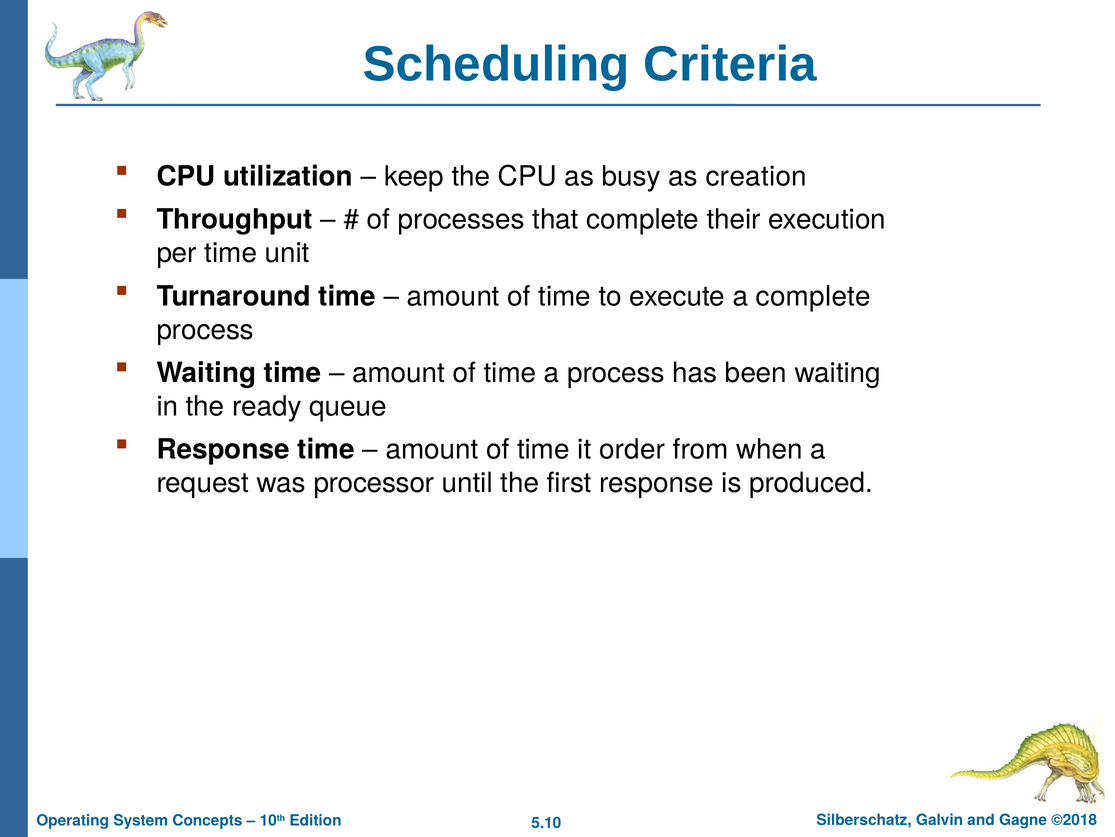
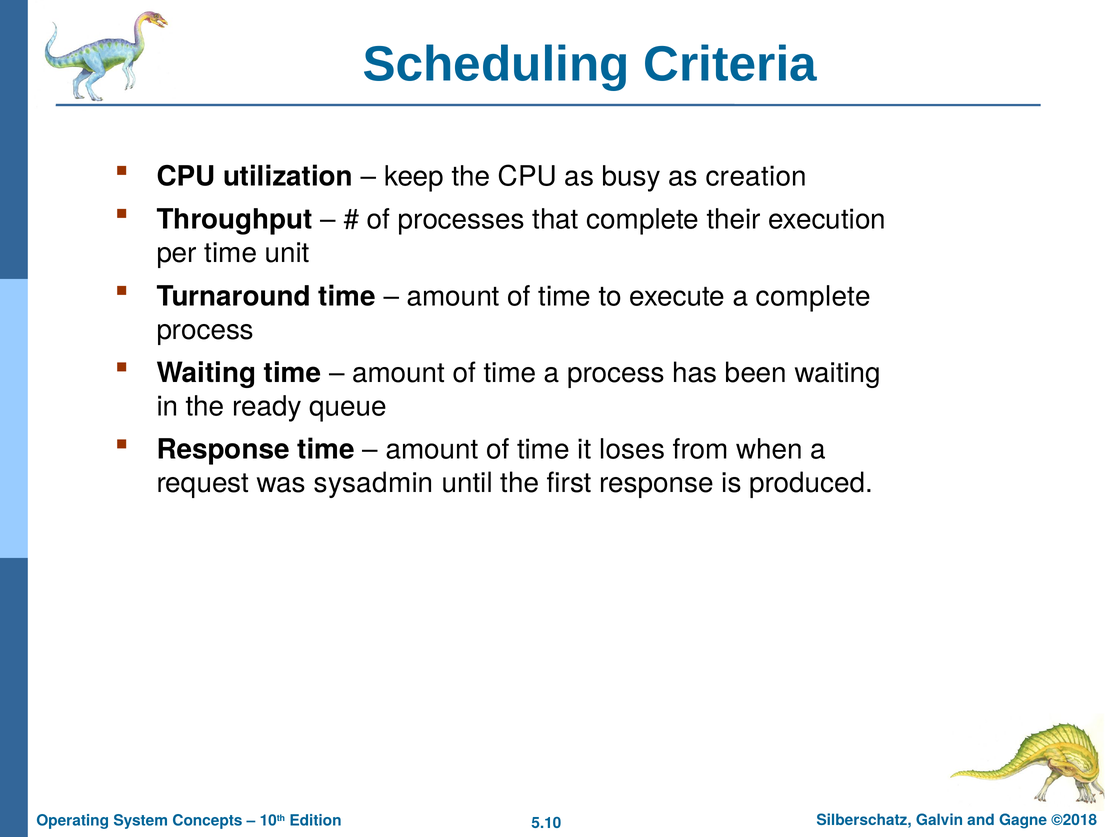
order: order -> loses (632, 449)
processor: processor -> sysadmin (374, 483)
